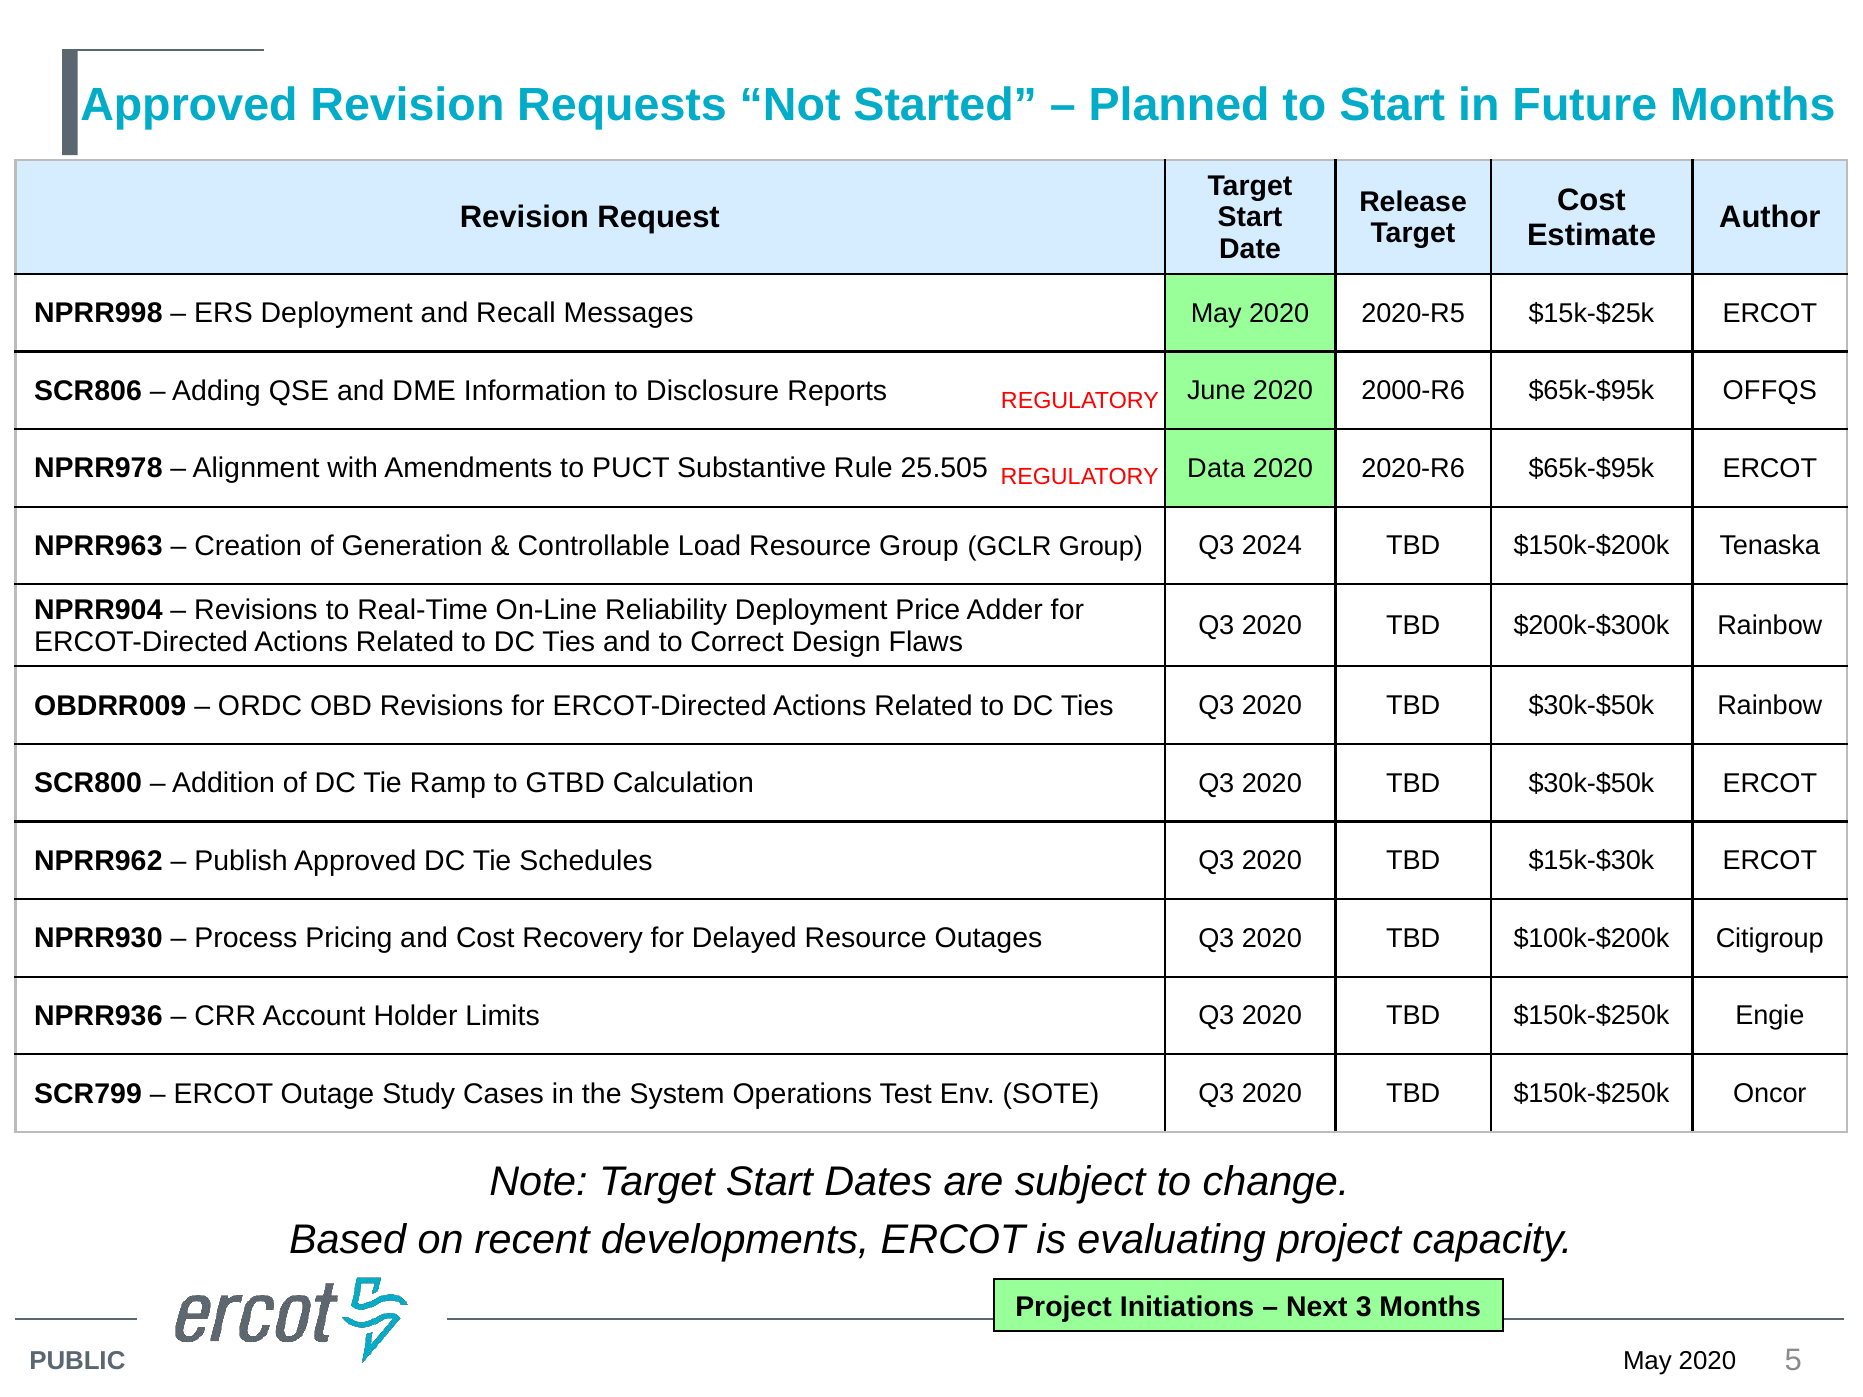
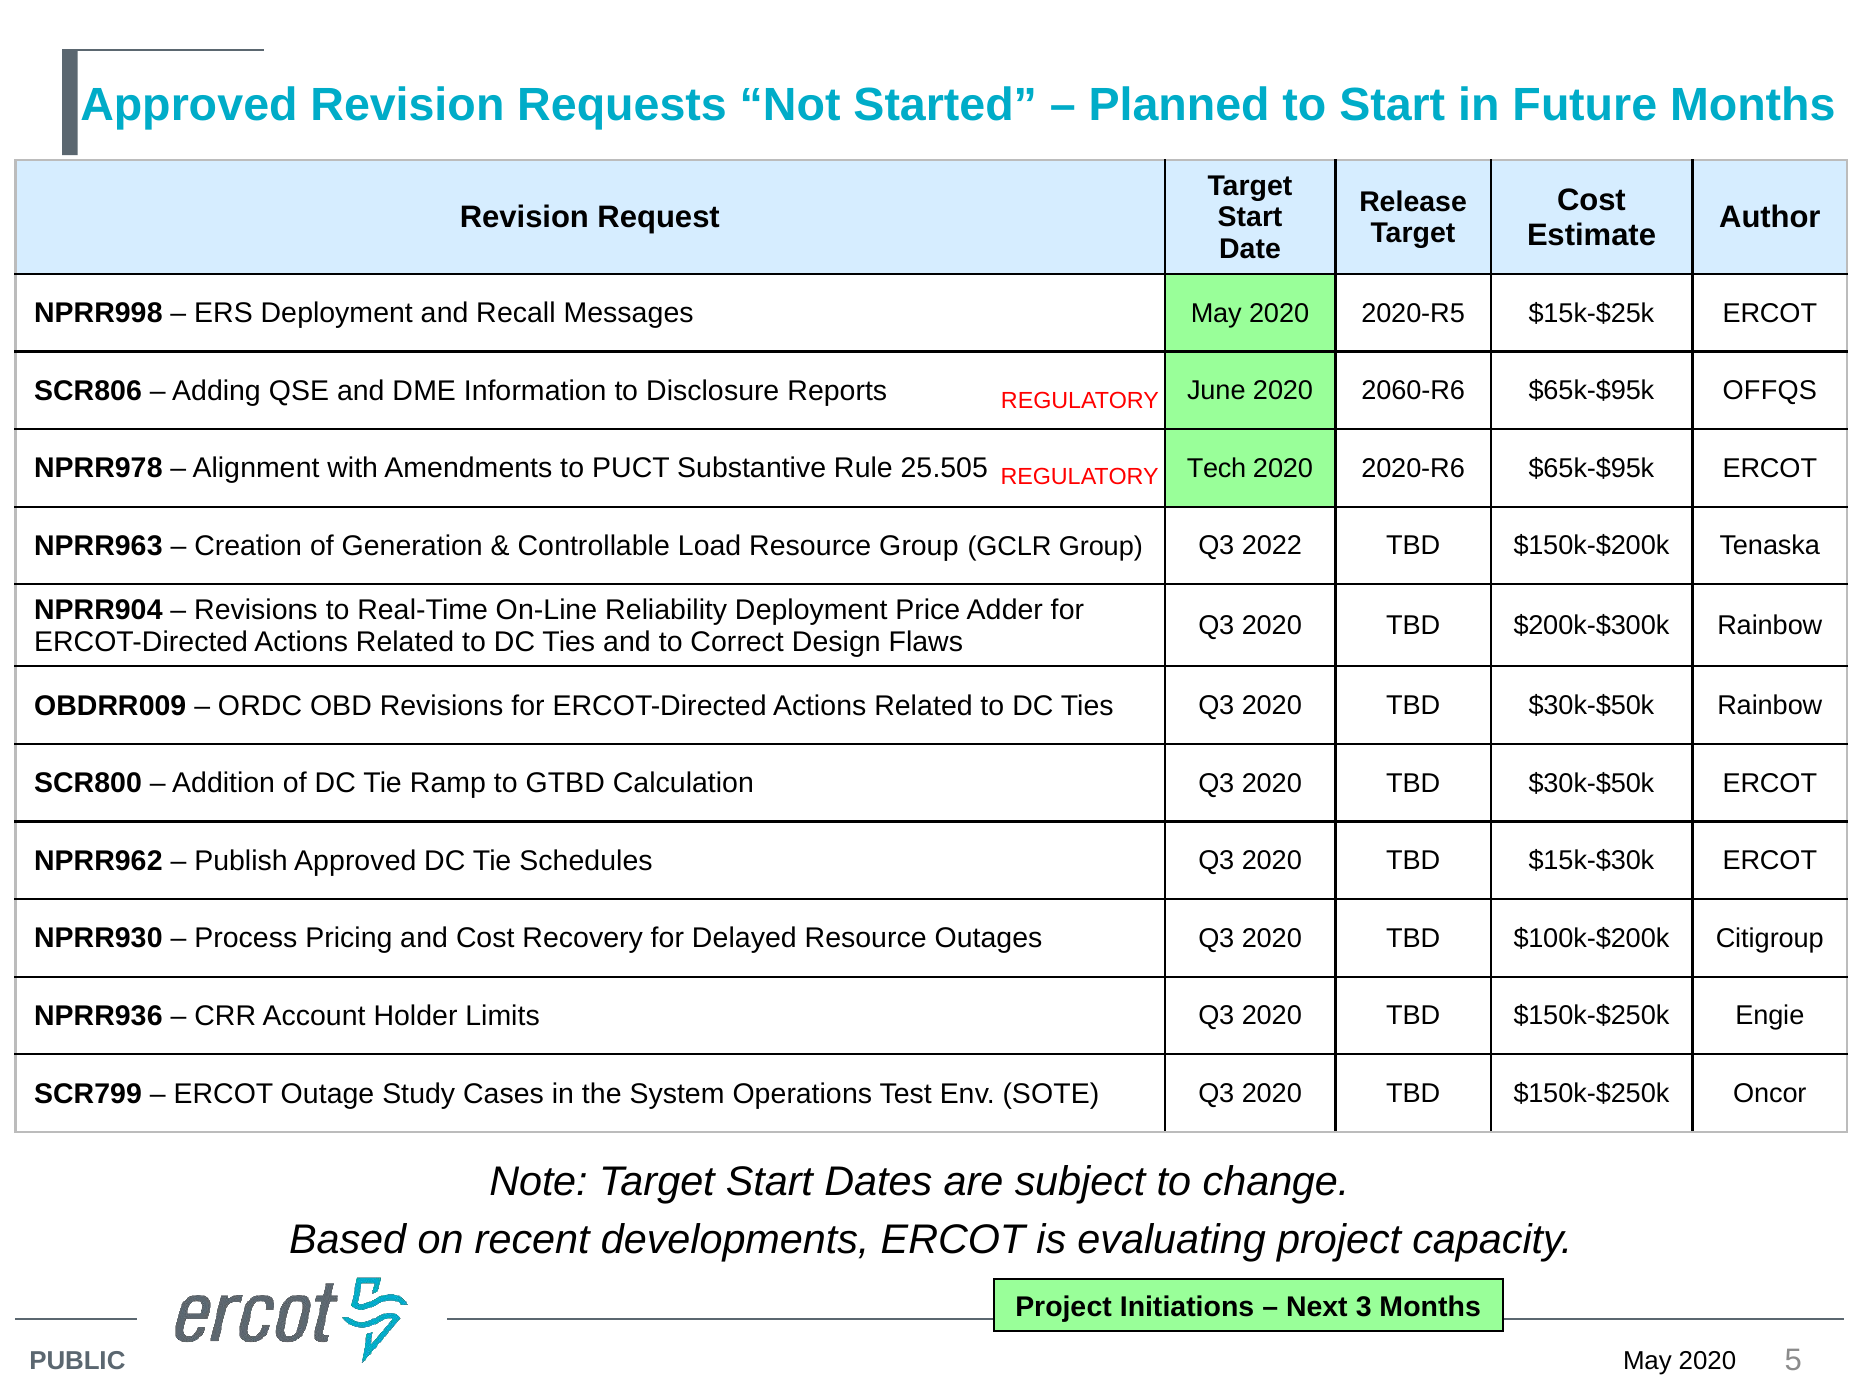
2000-R6: 2000-R6 -> 2060-R6 (1413, 391)
Data: Data -> Tech (1217, 468)
2024: 2024 -> 2022 (1272, 546)
